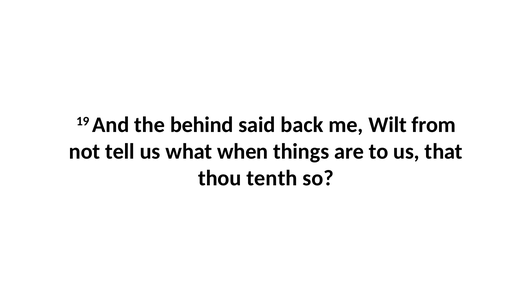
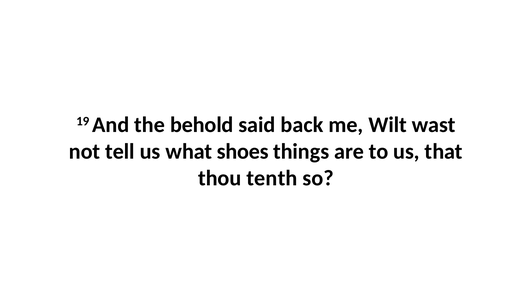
behind: behind -> behold (202, 125)
from: from -> wast (434, 125)
when: when -> shoes (243, 151)
